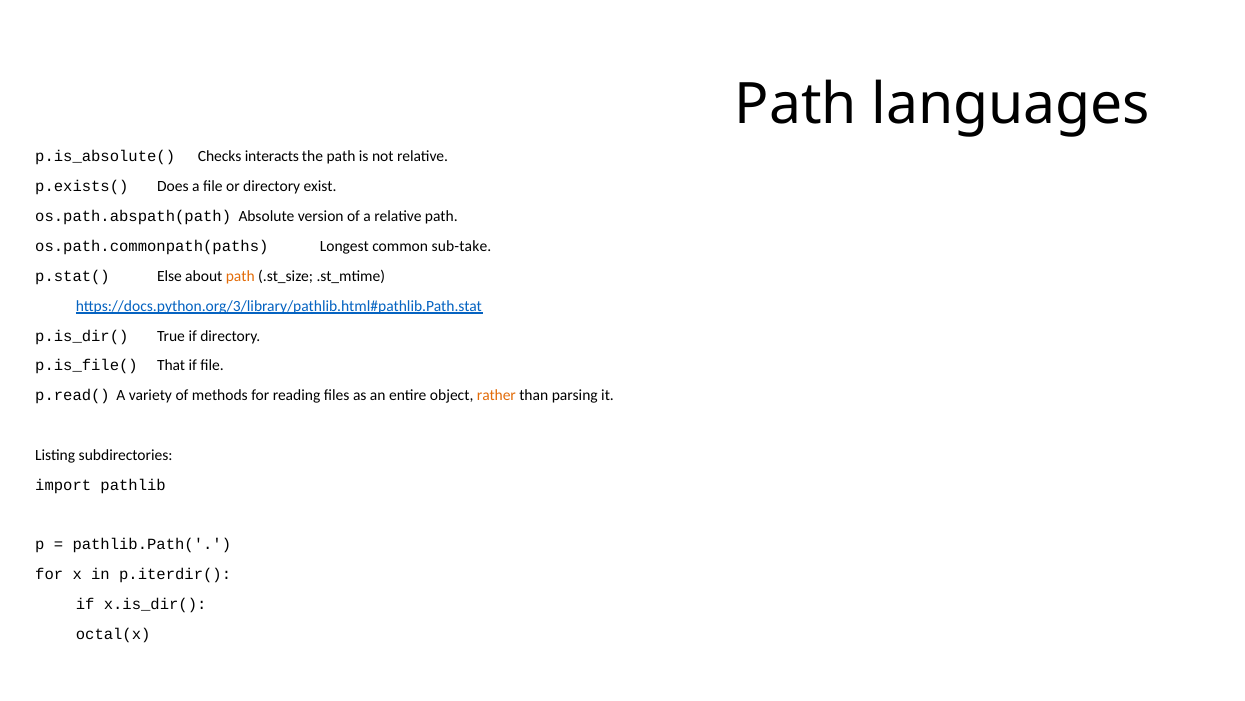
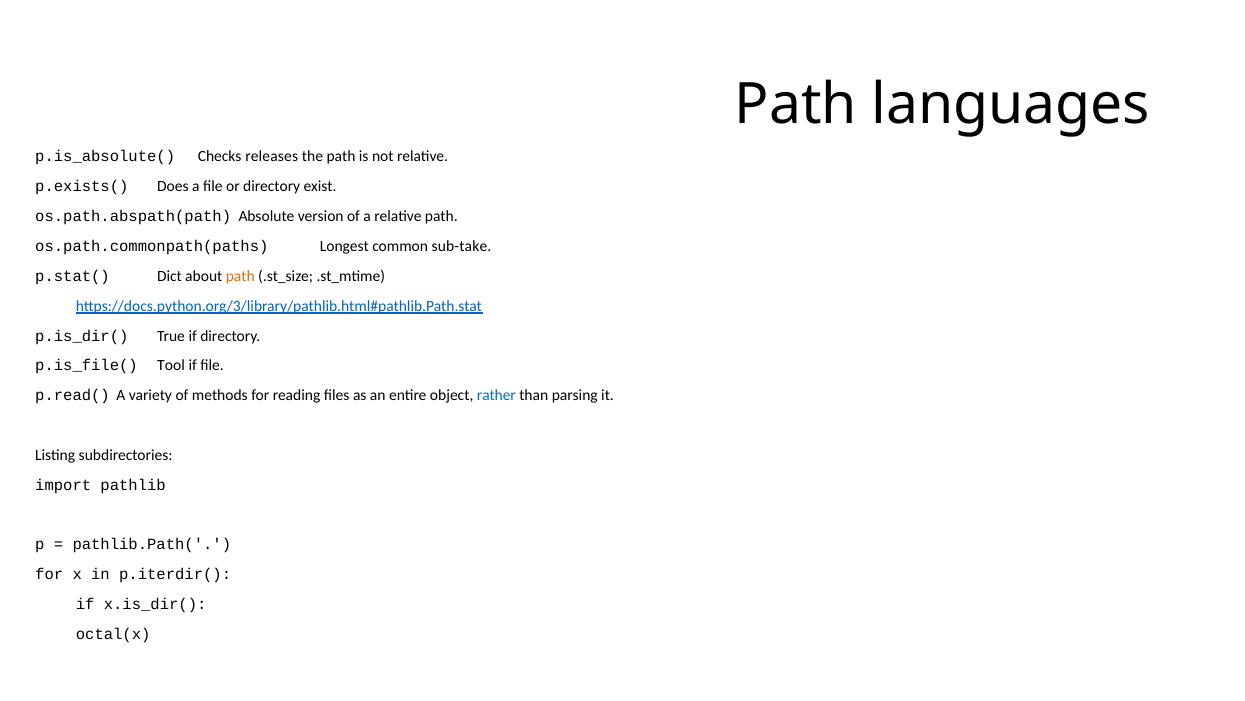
interacts: interacts -> releases (272, 157)
Else: Else -> Dict (170, 276)
That: That -> Tool (171, 365)
rather colour: orange -> blue (496, 395)
